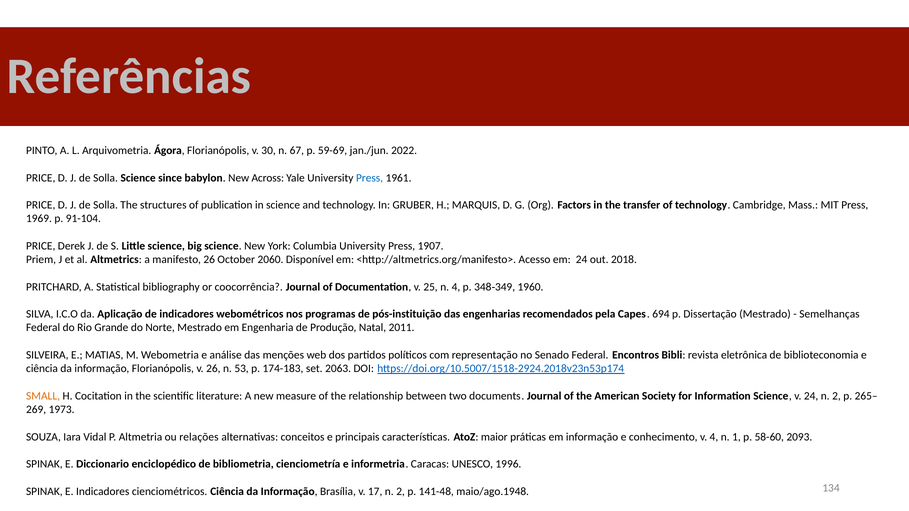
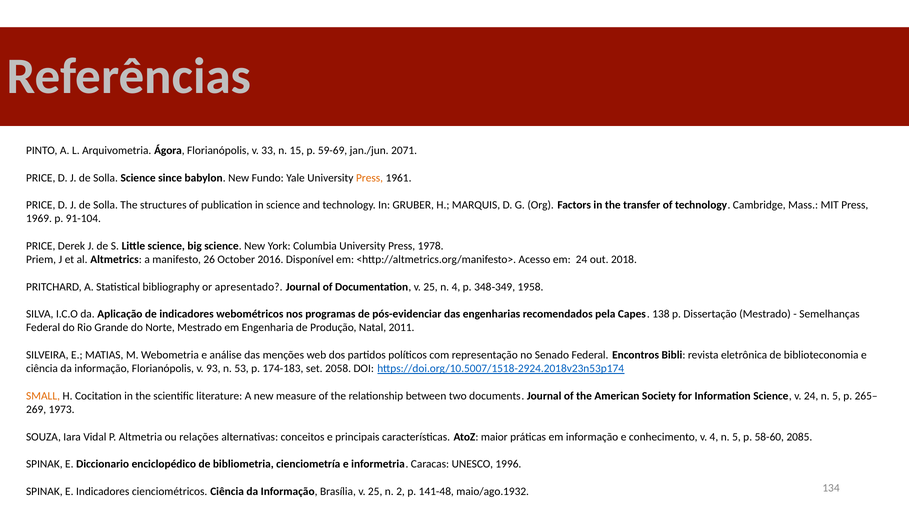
30: 30 -> 33 (269, 151)
67: 67 -> 15 (297, 151)
2022: 2022 -> 2071 (404, 151)
Across: Across -> Fundo (268, 178)
Press colour: blue -> orange (370, 178)
1907: 1907 -> 1978 (431, 246)
2060: 2060 -> 2016 (270, 260)
coocorrência: coocorrência -> apresentado (249, 287)
1960: 1960 -> 1958 (531, 287)
pós-instituição: pós-instituição -> pós-evidenciar (407, 314)
694: 694 -> 138 (661, 314)
v 26: 26 -> 93 (213, 369)
2063: 2063 -> 2058 (338, 369)
24 n 2: 2 -> 5 (836, 396)
4 n 1: 1 -> 5 (736, 437)
2093: 2093 -> 2085 (799, 437)
Brasília v 17: 17 -> 25 (375, 492)
maio/ago.1948: maio/ago.1948 -> maio/ago.1932 (493, 492)
